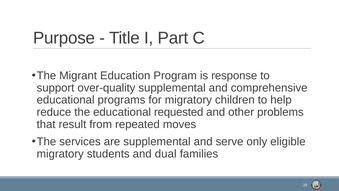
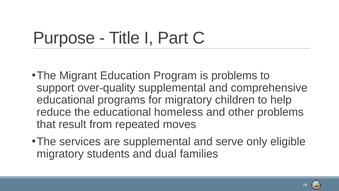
is response: response -> problems (234, 75)
requested: requested -> homeless (179, 112)
